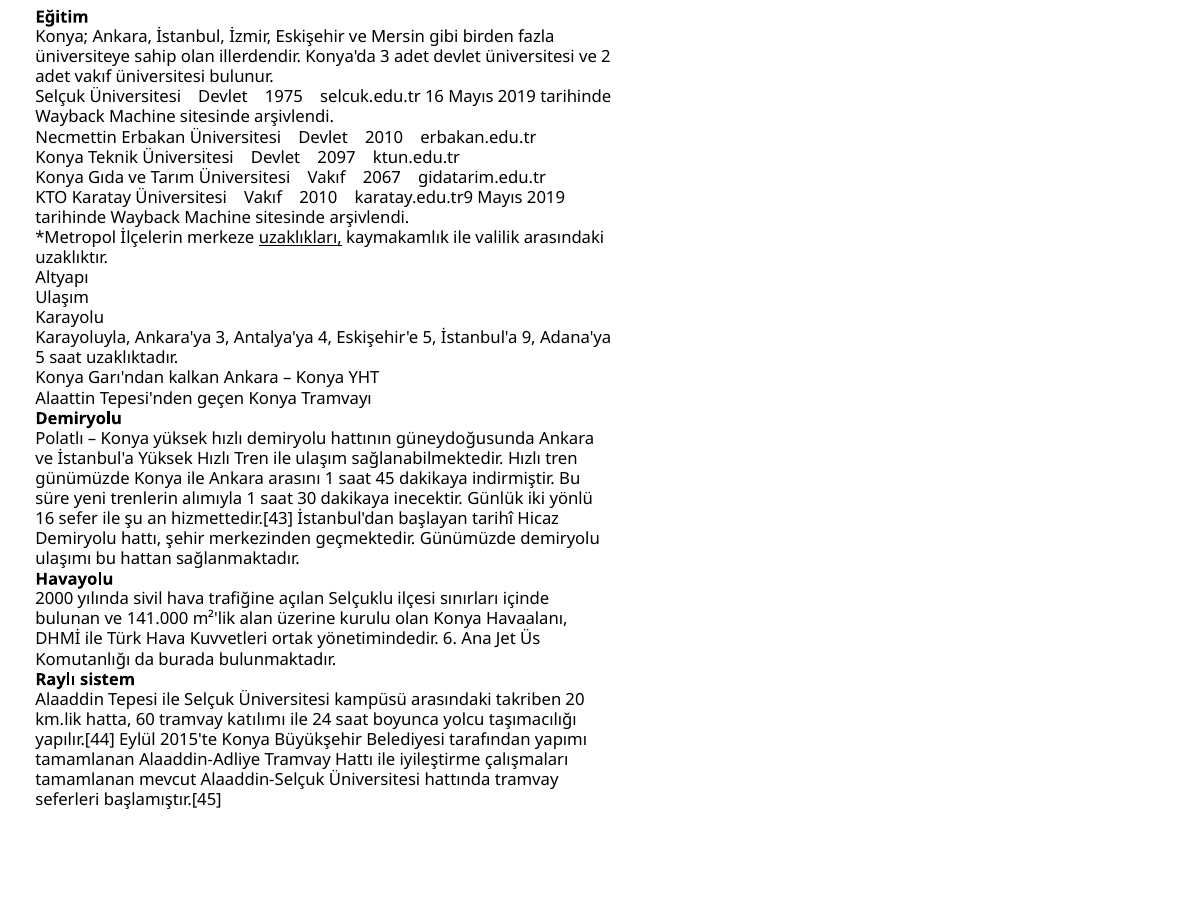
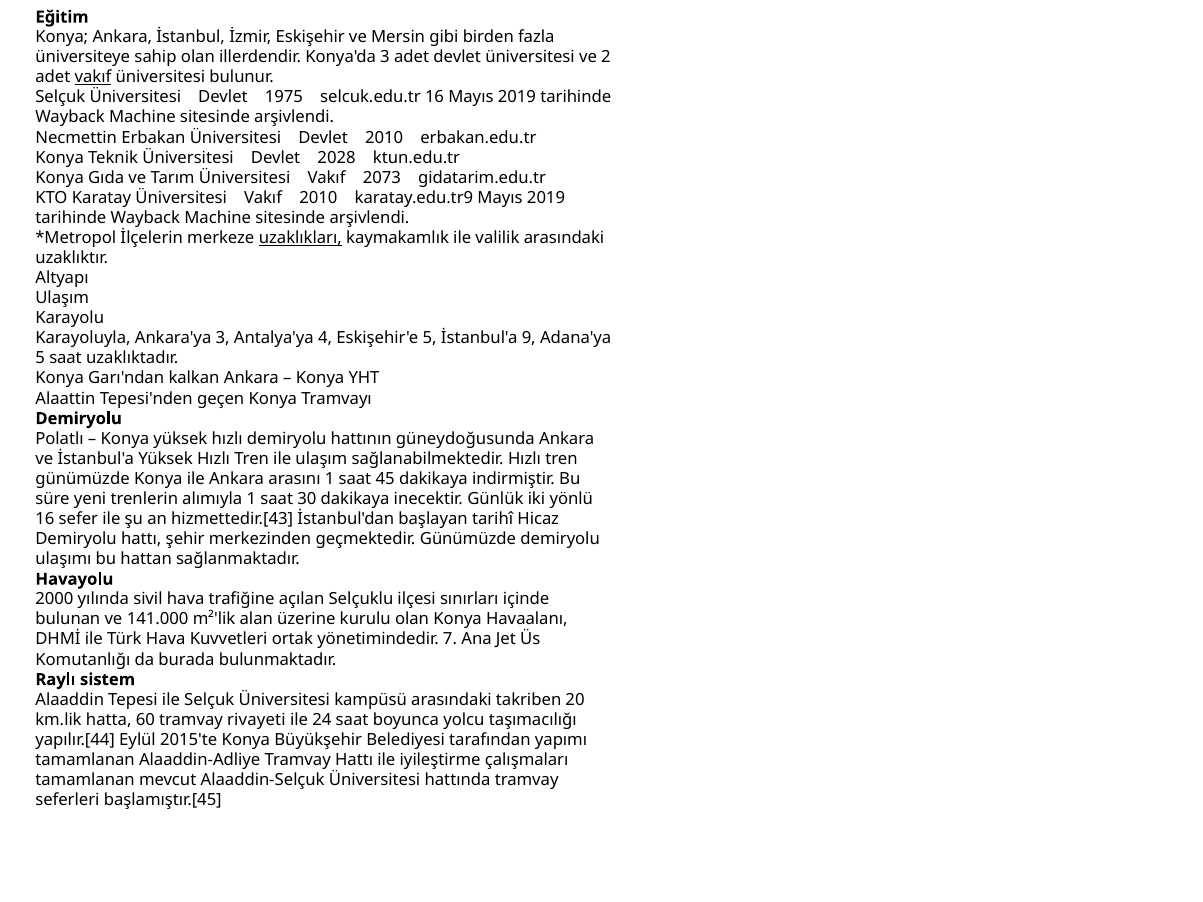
vakıf underline: none -> present (93, 77)
2097: 2097 -> 2028 (337, 158)
2067: 2067 -> 2073 (382, 178)
6: 6 -> 7 (450, 640)
katılımı: katılımı -> rivayeti (256, 720)
